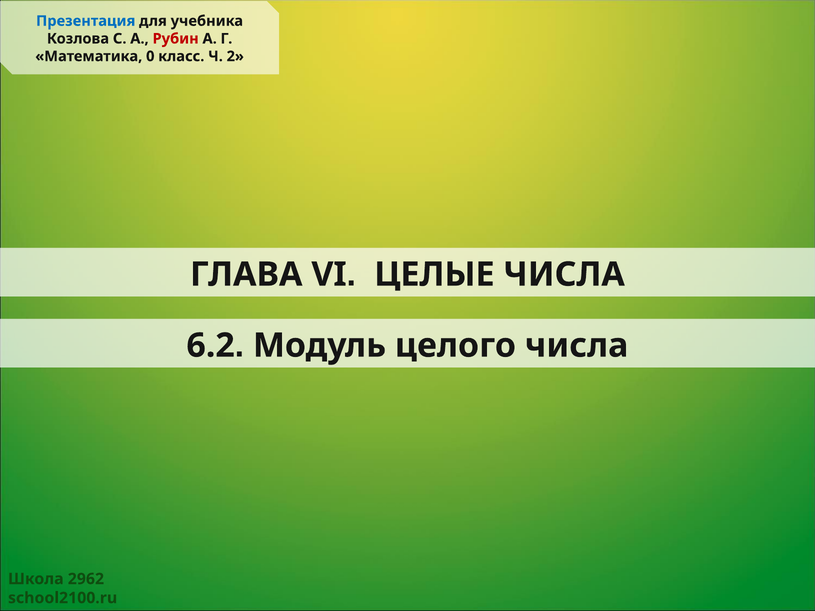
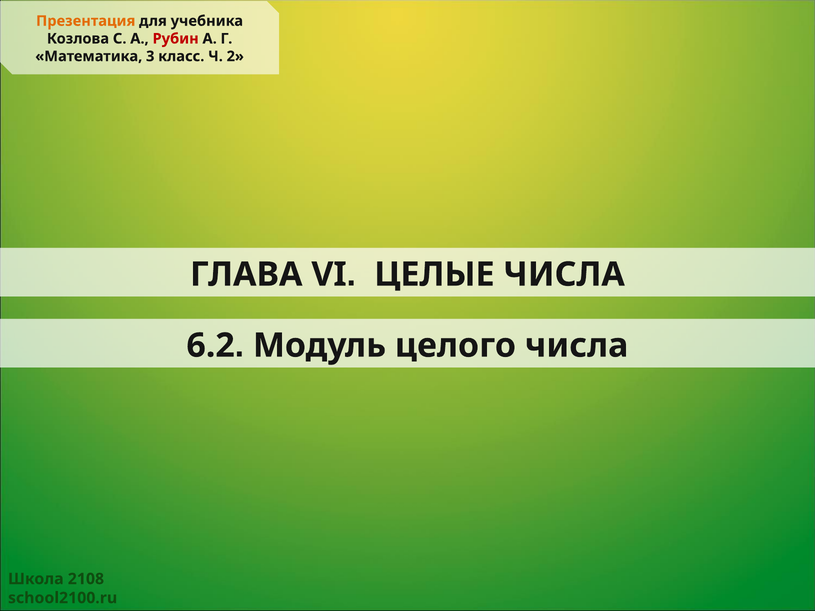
Презентация colour: blue -> orange (86, 21)
0: 0 -> 3 (150, 56)
2962: 2962 -> 2108 (86, 579)
